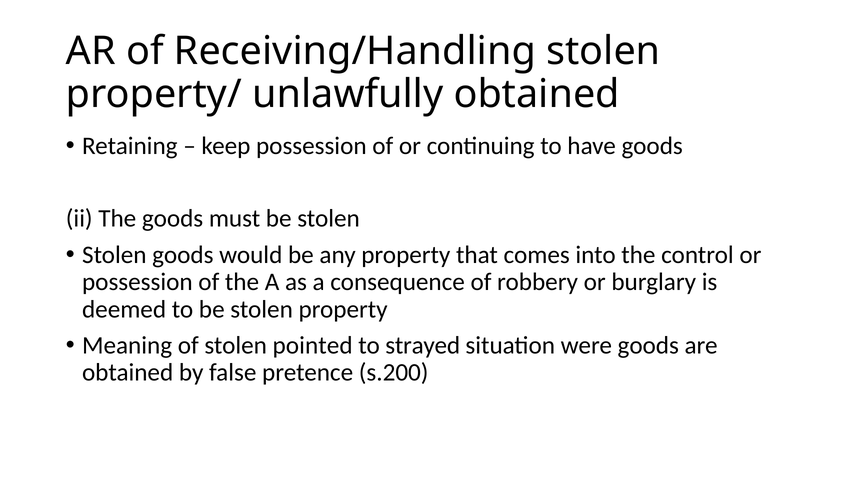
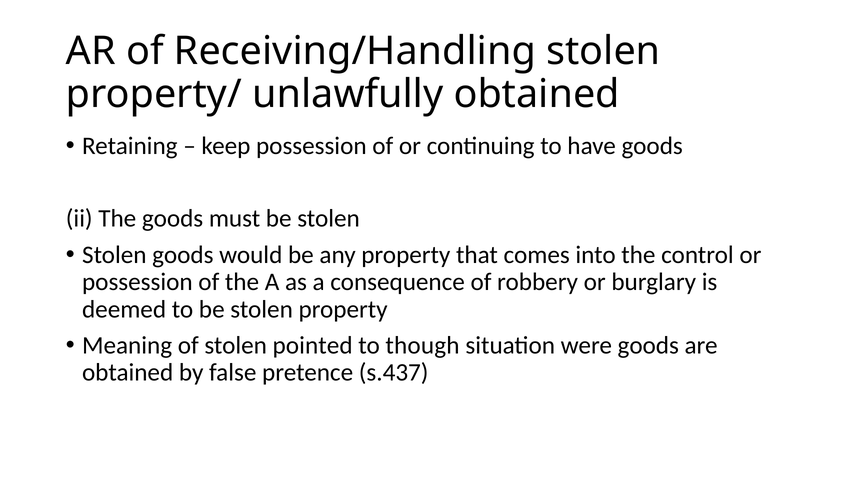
strayed: strayed -> though (423, 345)
s.200: s.200 -> s.437 (394, 373)
